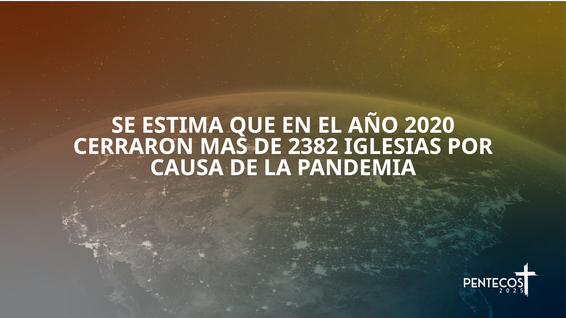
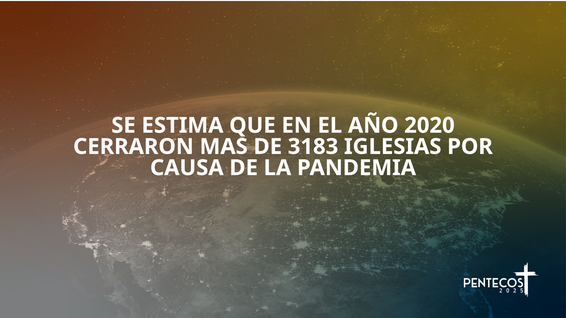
2382: 2382 -> 3183 (313, 147)
